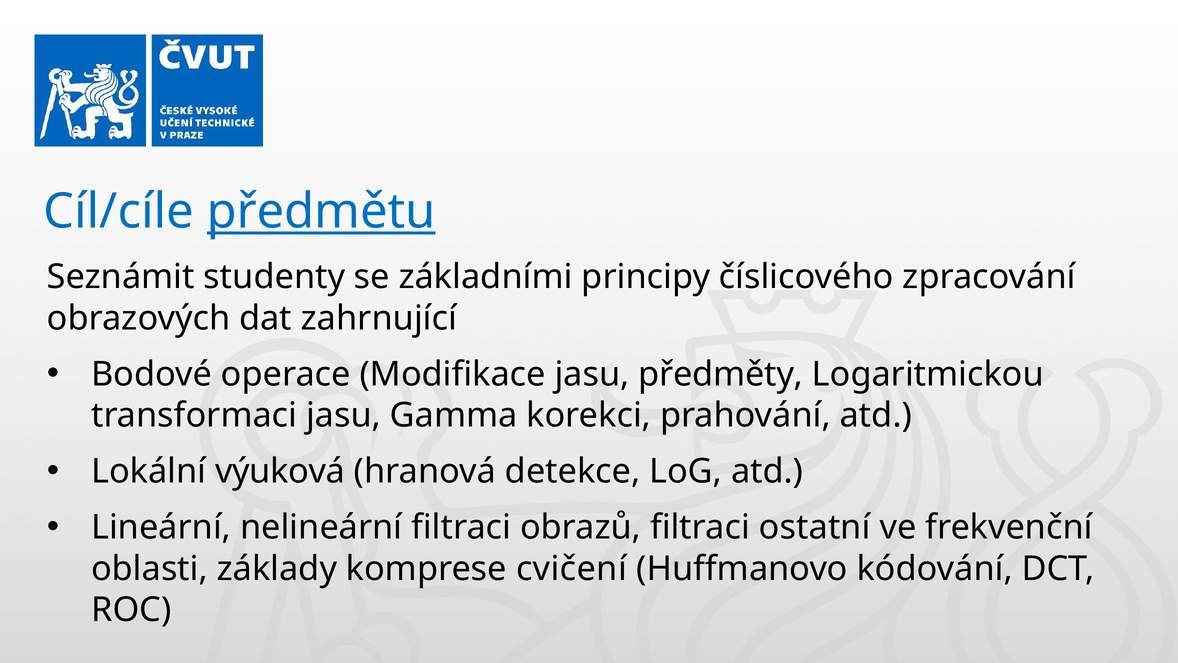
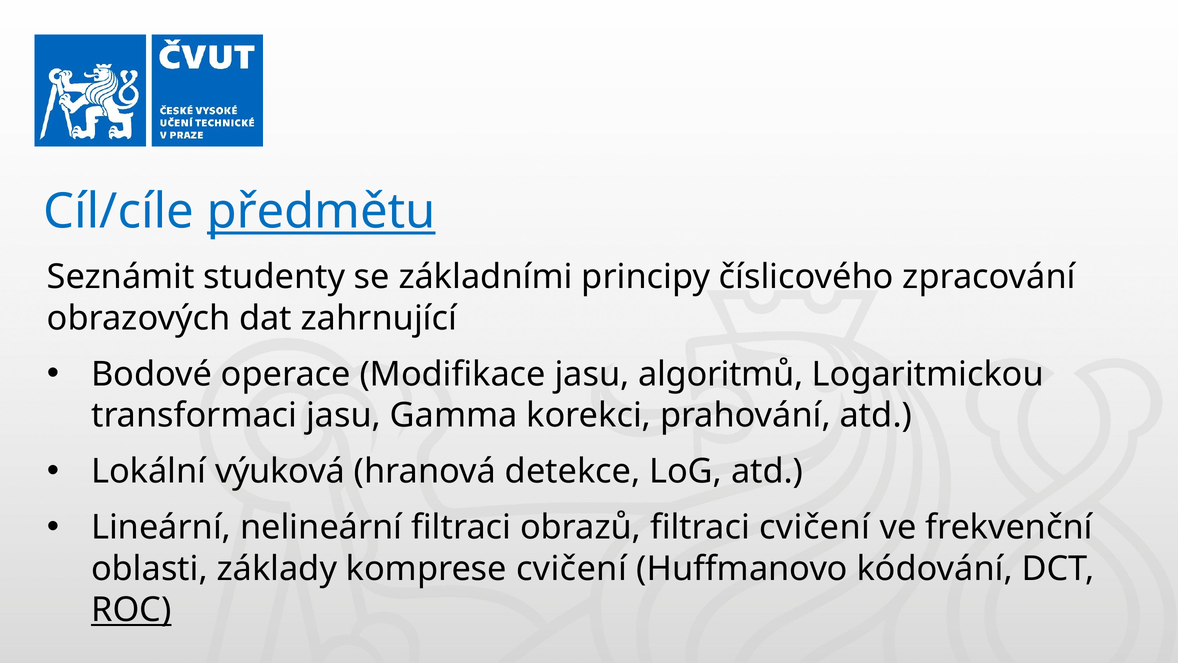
předměty: předměty -> algoritmů (721, 374)
filtraci ostatní: ostatní -> cvičení (815, 527)
ROC underline: none -> present (131, 610)
